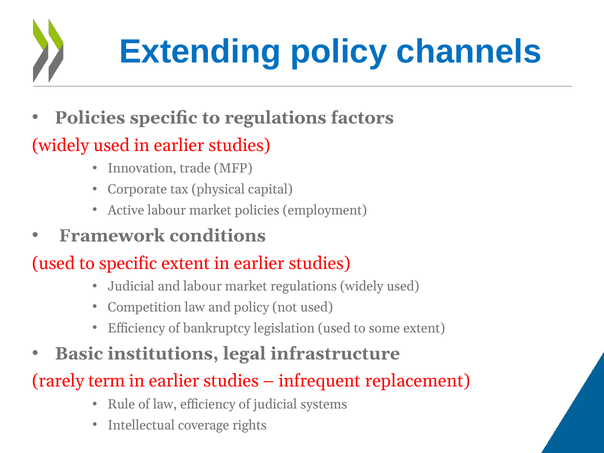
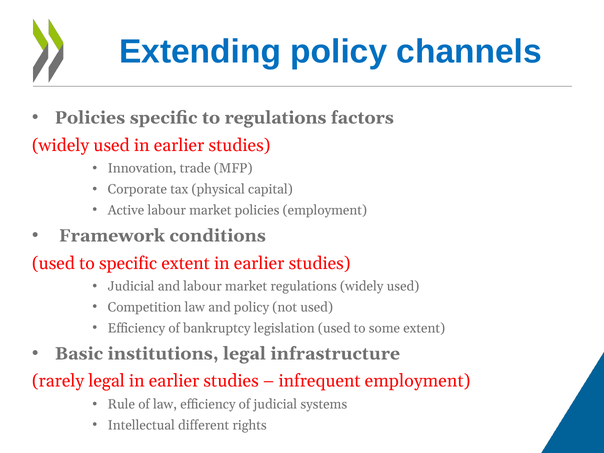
rarely term: term -> legal (107, 381)
infrequent replacement: replacement -> employment (418, 381)
coverage: coverage -> different (204, 425)
